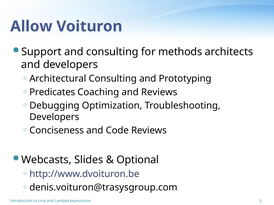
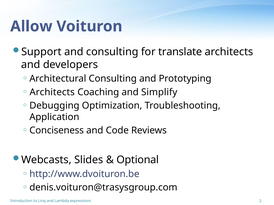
methods: methods -> translate (180, 52)
Predicates: Predicates -> Architects (52, 92)
and Reviews: Reviews -> Simplify (159, 92)
Developers: Developers -> Application (54, 117)
